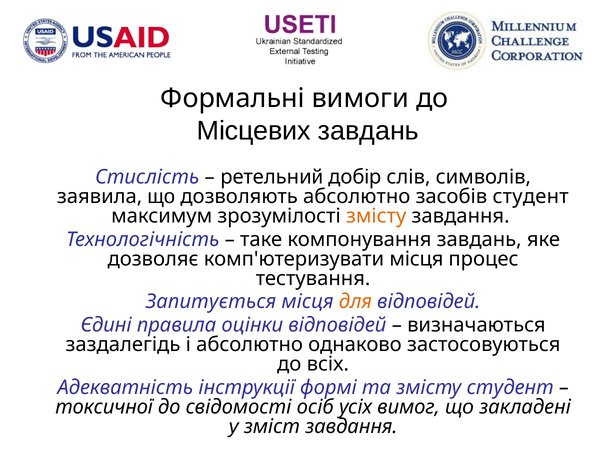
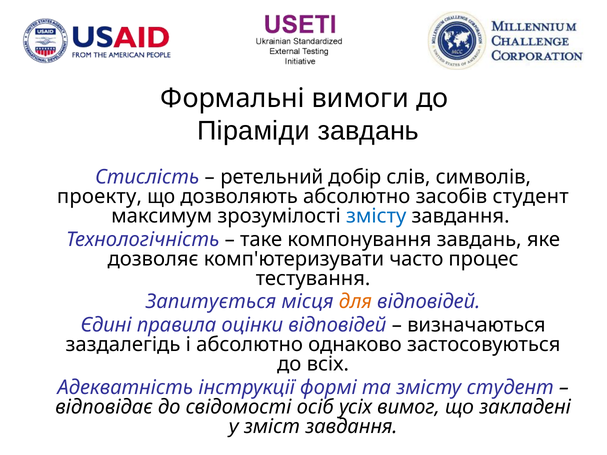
Місцевих: Місцевих -> Піраміди (254, 131)
заявила: заявила -> проекту (99, 197)
змісту colour: orange -> blue (376, 216)
комп'ютеризувати місця: місця -> часто (416, 259)
токсичної: токсичної -> відповідає (104, 407)
